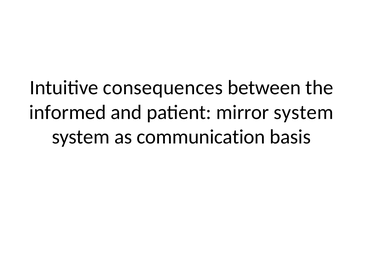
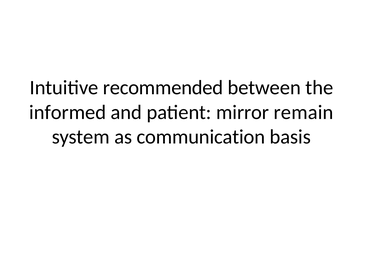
consequences: consequences -> recommended (163, 88)
mirror system: system -> remain (304, 112)
